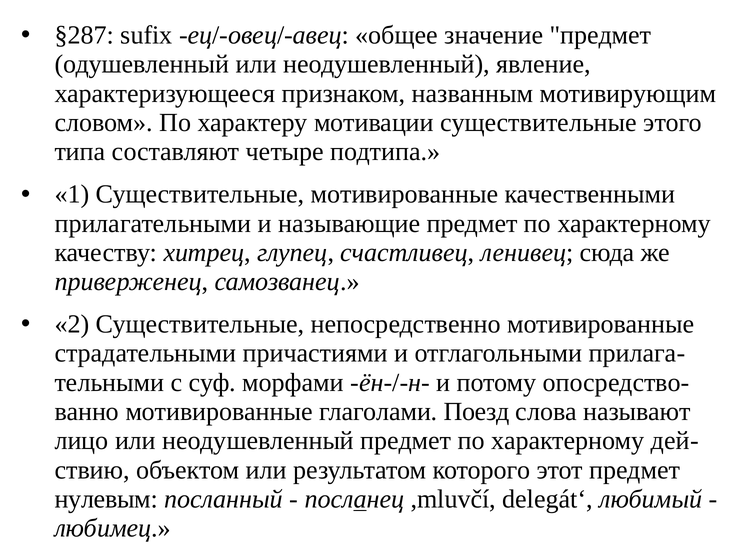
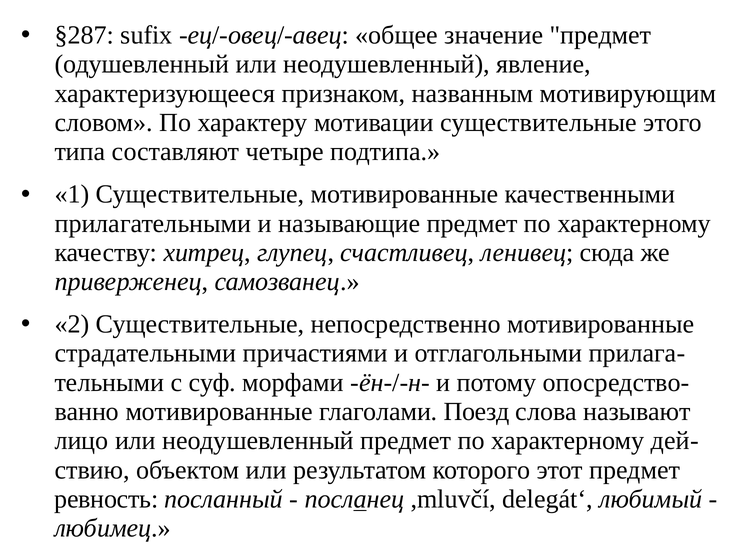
нулевым: нулевым -> ревность (106, 499)
